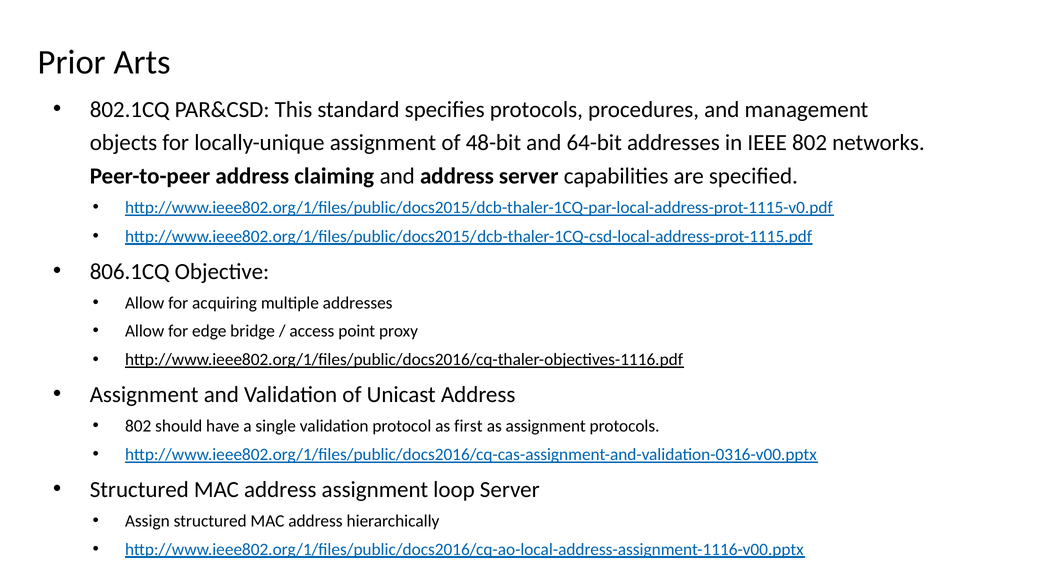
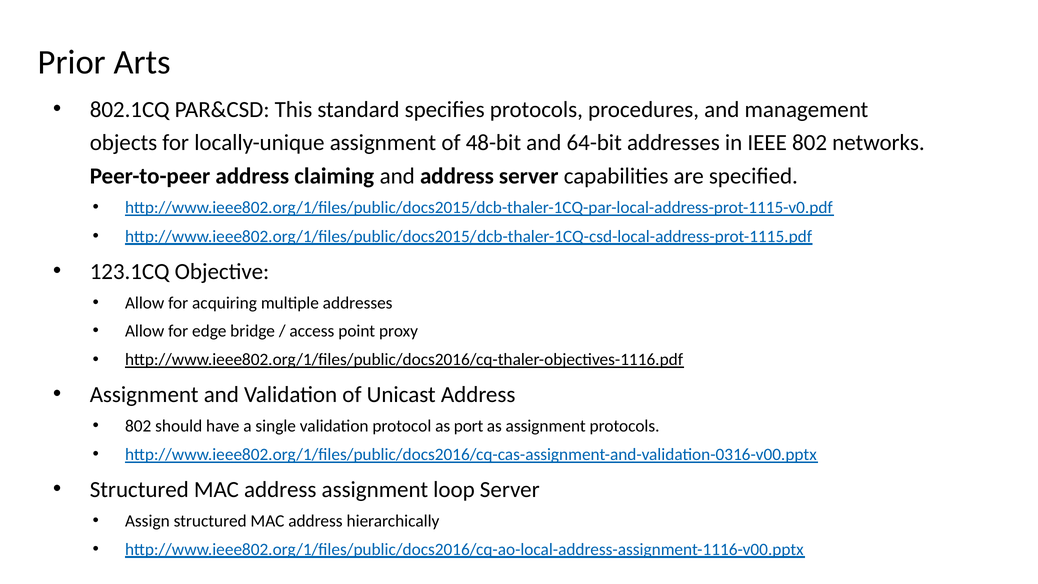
806.1CQ: 806.1CQ -> 123.1CQ (130, 271)
first: first -> port (469, 426)
